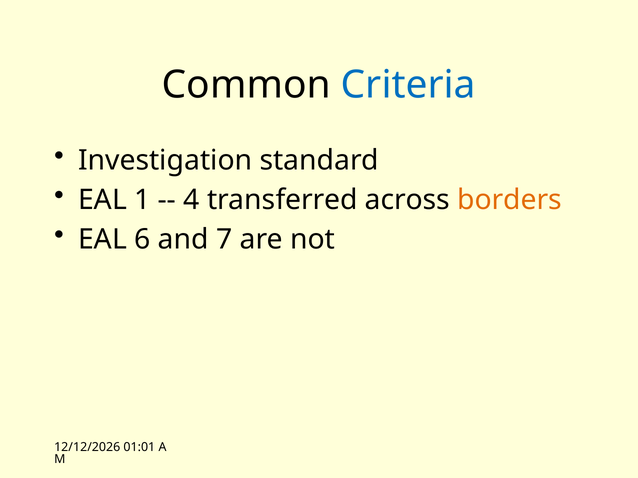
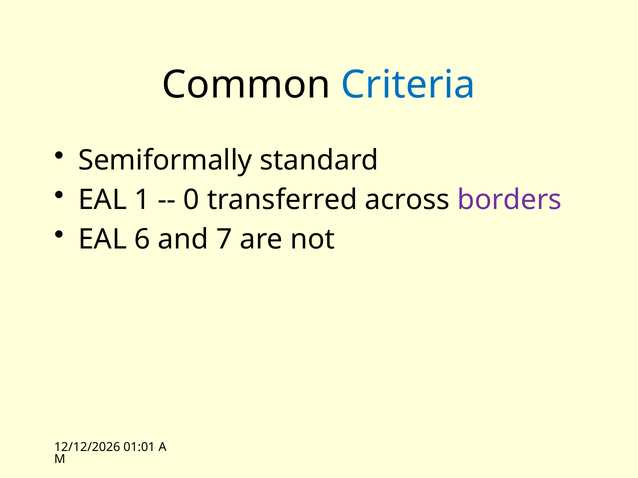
Investigation: Investigation -> Semiformally (165, 160)
4: 4 -> 0 (192, 200)
borders colour: orange -> purple (510, 200)
